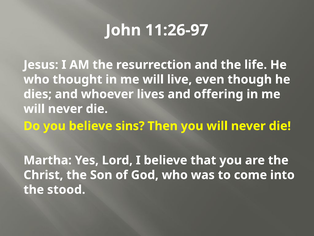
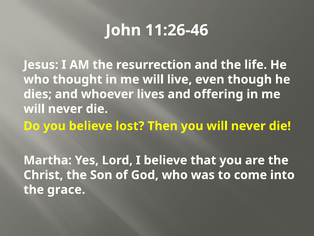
11:26-97: 11:26-97 -> 11:26-46 (177, 30)
sins: sins -> lost (130, 126)
stood: stood -> grace (66, 189)
